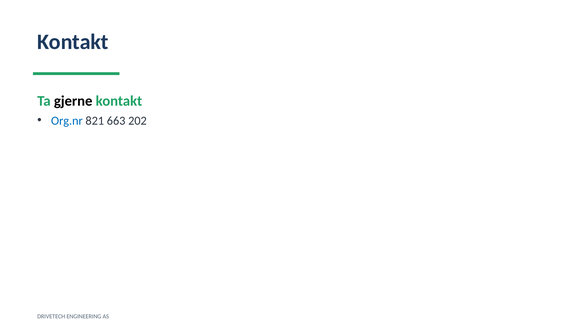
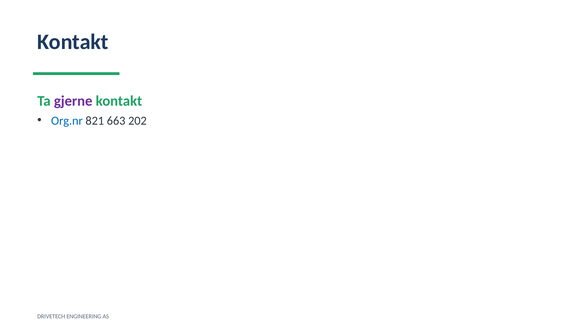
gjerne colour: black -> purple (73, 101)
